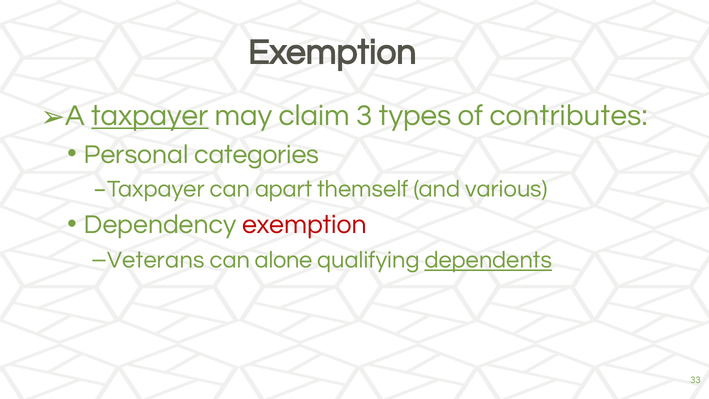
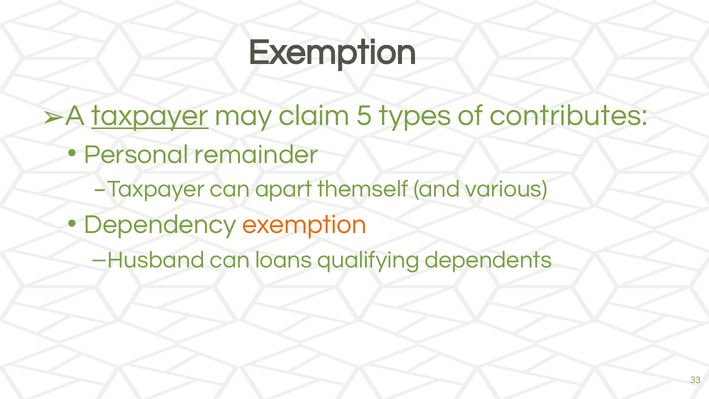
3: 3 -> 5 (365, 116)
categories: categories -> remainder (256, 154)
exemption colour: red -> orange (304, 225)
Veterans: Veterans -> Husband (156, 260)
alone: alone -> loans (284, 260)
dependents underline: present -> none (488, 260)
